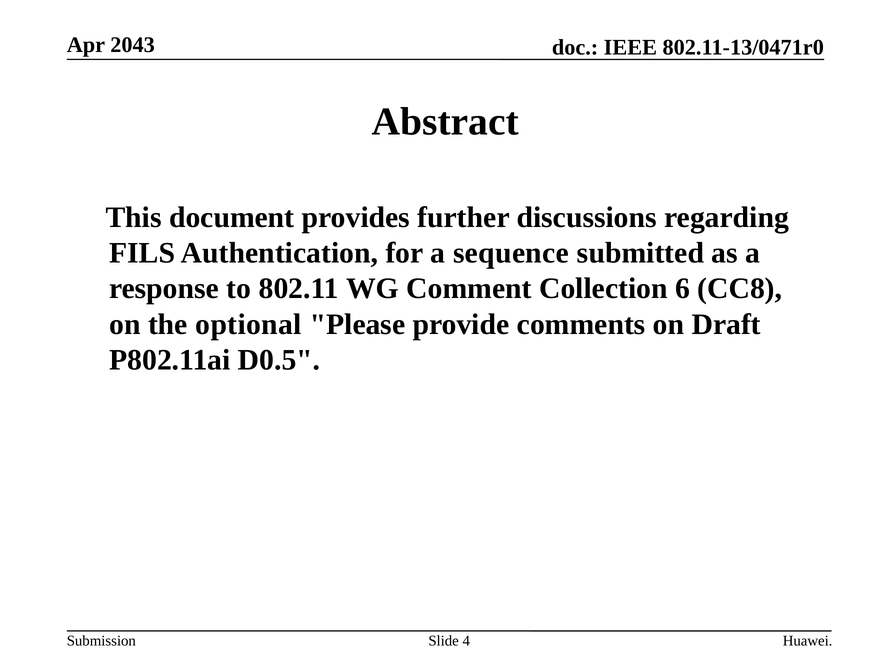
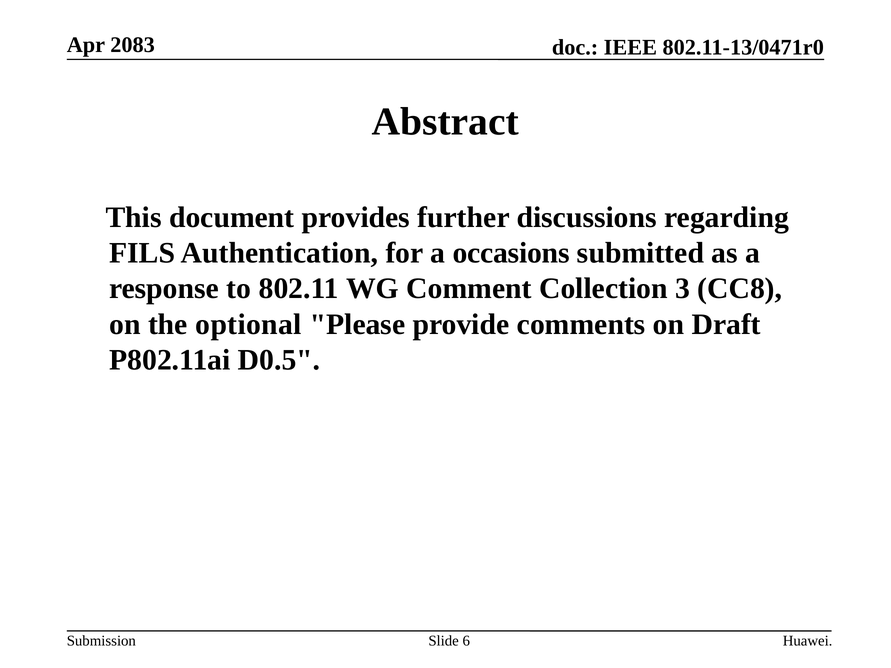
2043: 2043 -> 2083 (133, 45)
sequence: sequence -> occasions (511, 253)
6: 6 -> 3 (683, 289)
4: 4 -> 6 (466, 641)
